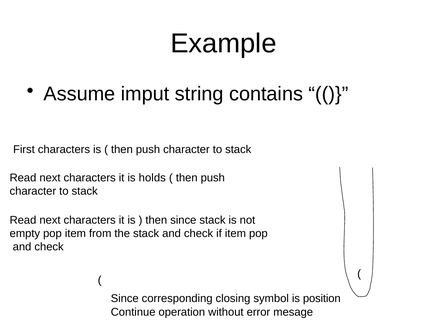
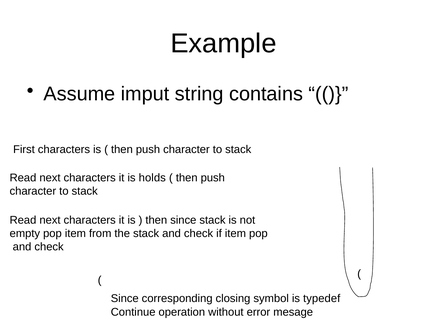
position: position -> typedef (322, 298)
